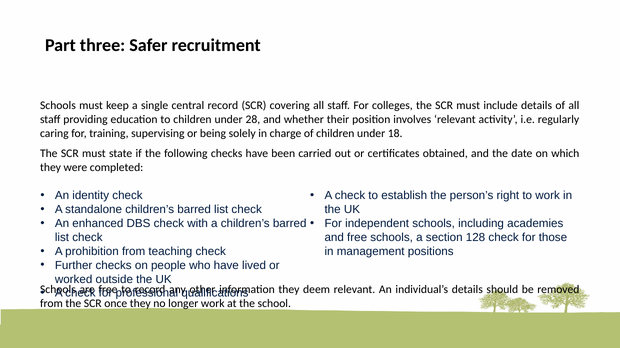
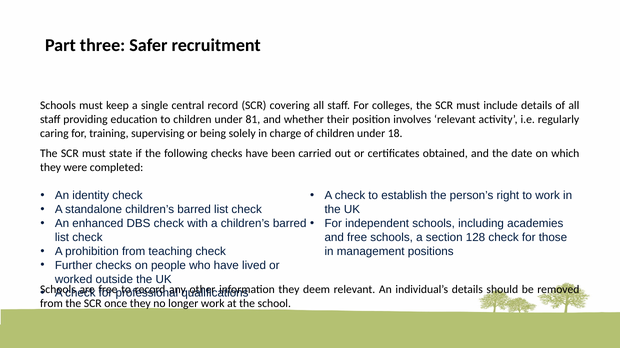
28: 28 -> 81 (253, 120)
